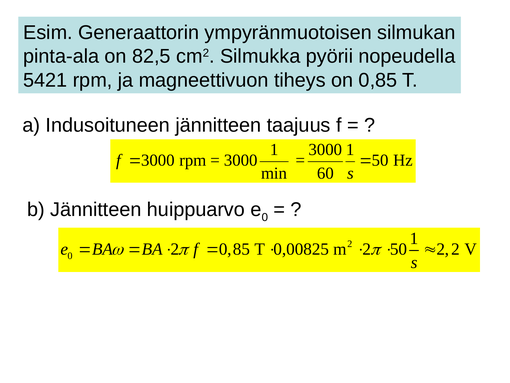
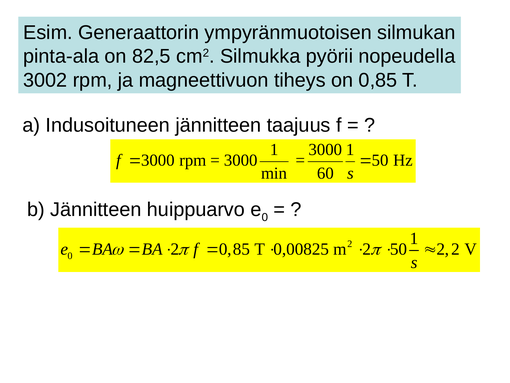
5421: 5421 -> 3002 (45, 80)
